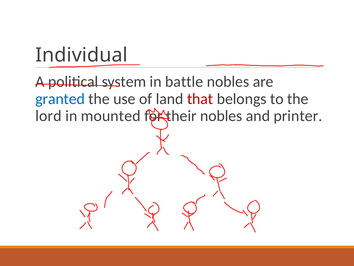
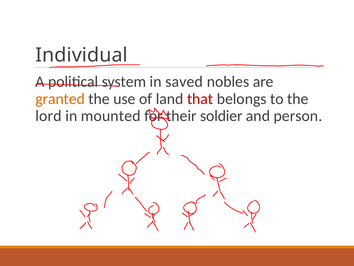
battle: battle -> saved (184, 82)
granted colour: blue -> orange (60, 99)
their nobles: nobles -> soldier (221, 116)
printer: printer -> person (298, 116)
